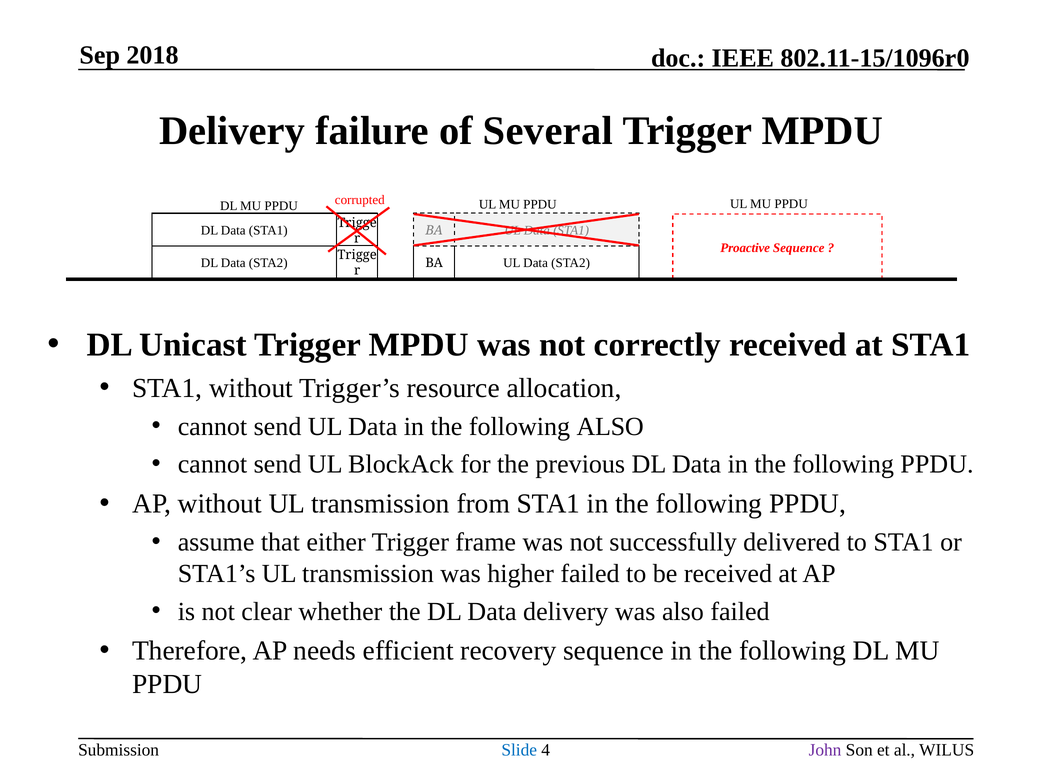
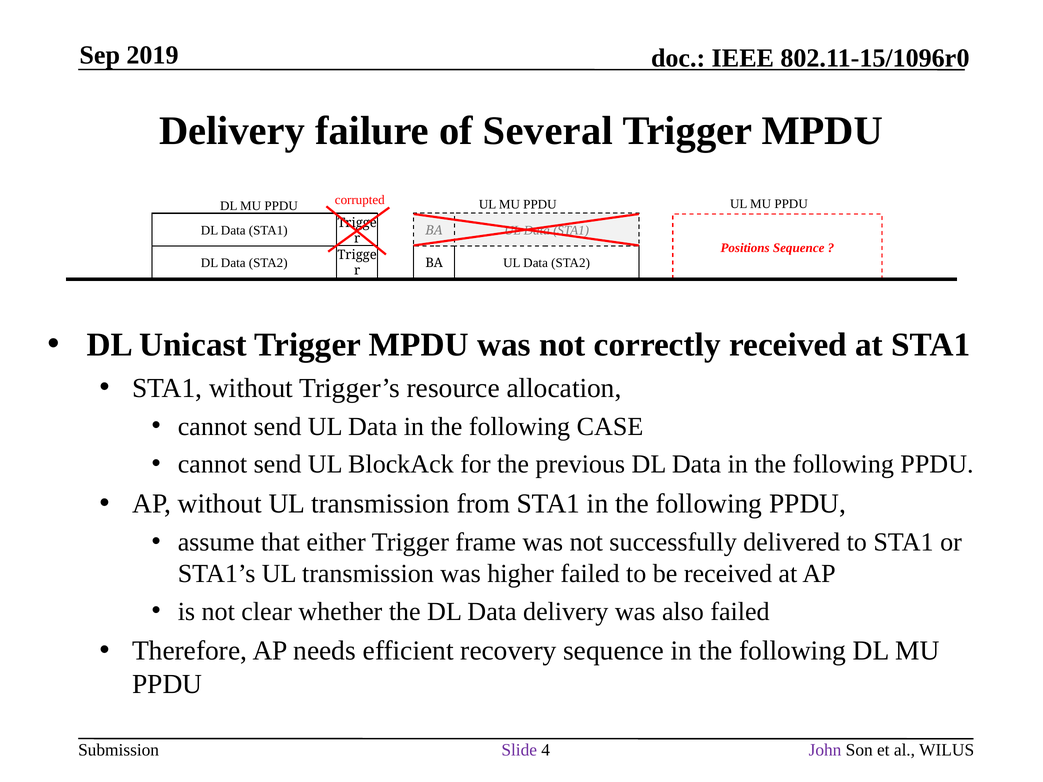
2018: 2018 -> 2019 (152, 55)
Proactive: Proactive -> Positions (745, 248)
following ALSO: ALSO -> CASE (610, 427)
Slide colour: blue -> purple (519, 750)
